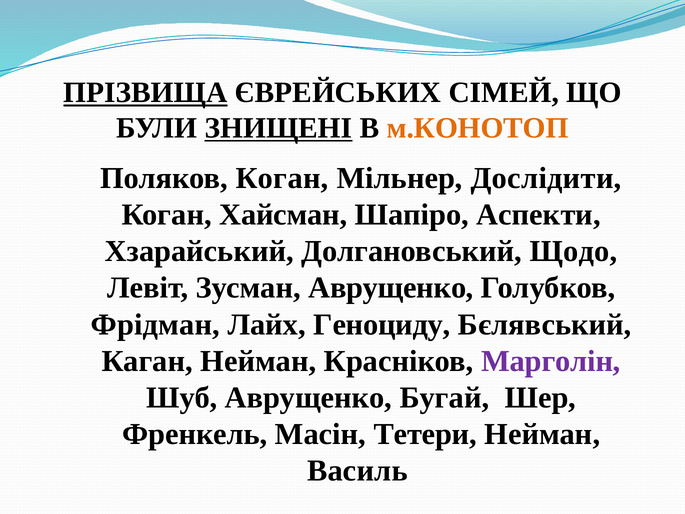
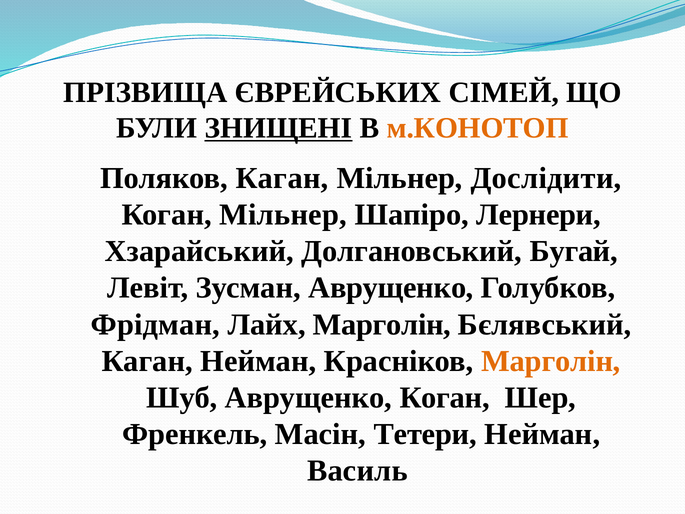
ПРІЗВИЩА underline: present -> none (145, 93)
Поляков Коган: Коган -> Каган (282, 178)
Коган Хайсман: Хайсман -> Мільнер (283, 215)
Аспекти: Аспекти -> Лернери (539, 215)
Щодо: Щодо -> Бугай (574, 251)
Лайх Геноциду: Геноциду -> Марголін (382, 324)
Марголін colour: purple -> orange (551, 361)
Аврущенко Бугай: Бугай -> Коган (445, 397)
